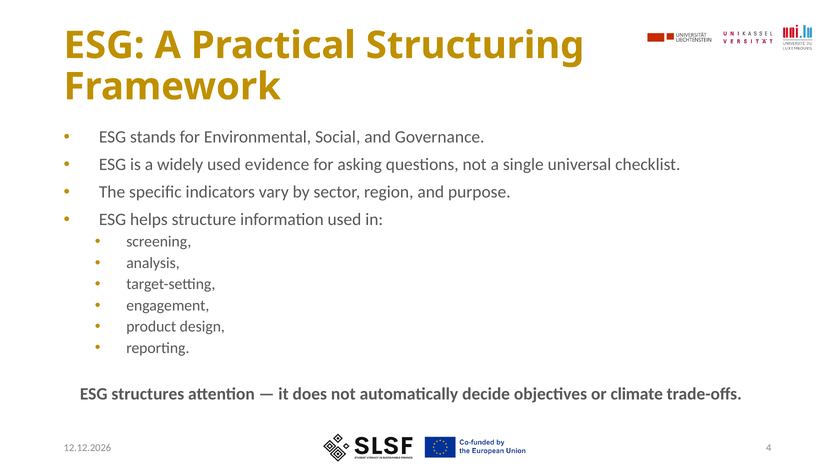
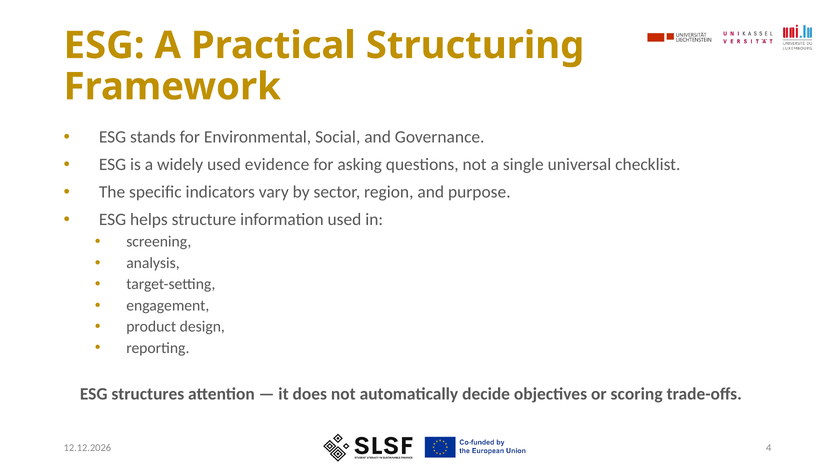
climate: climate -> scoring (637, 395)
